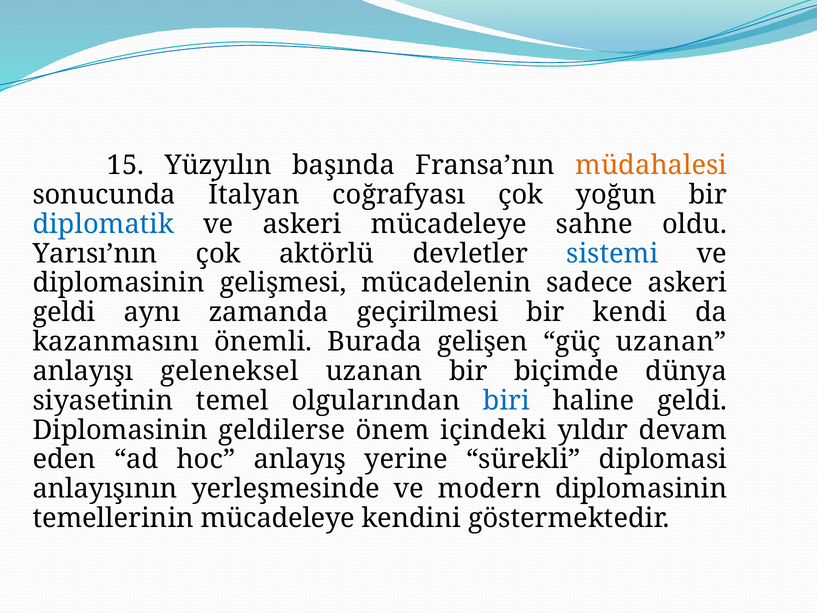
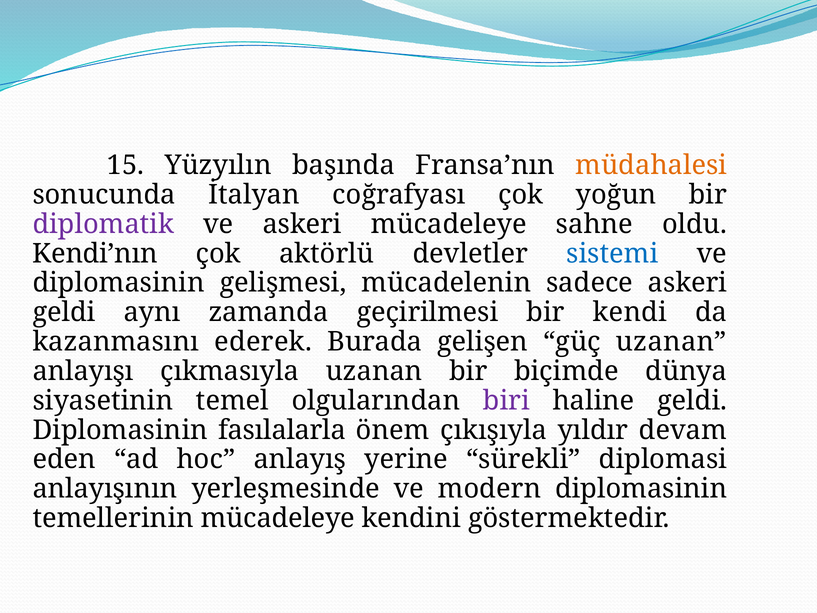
diplomatik colour: blue -> purple (103, 224)
Yarısı’nın: Yarısı’nın -> Kendi’nın (95, 253)
önemli: önemli -> ederek (263, 342)
geleneksel: geleneksel -> çıkmasıyla (230, 371)
biri colour: blue -> purple (506, 400)
geldilerse: geldilerse -> fasılalarla (282, 430)
içindeki: içindeki -> çıkışıyla (494, 430)
